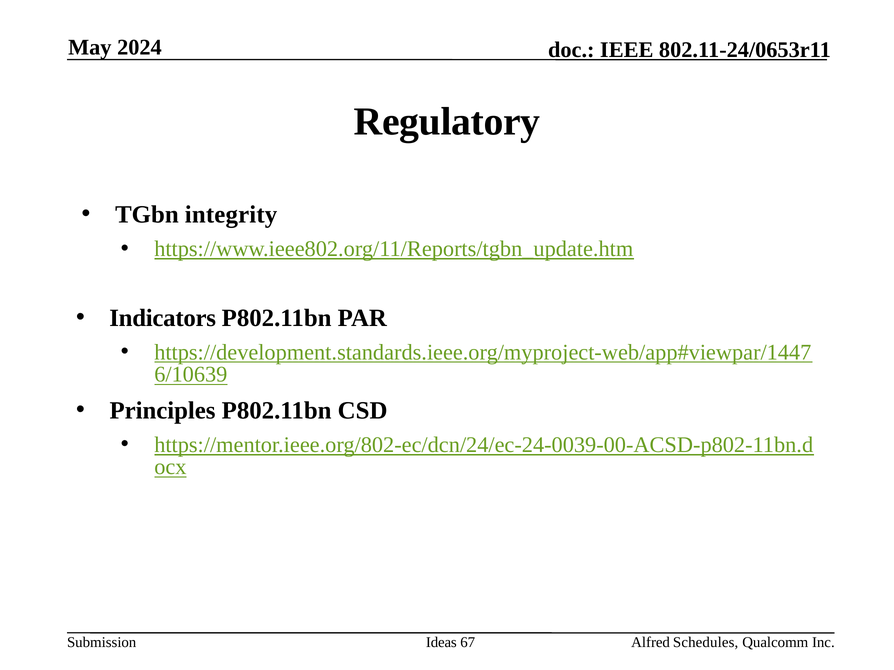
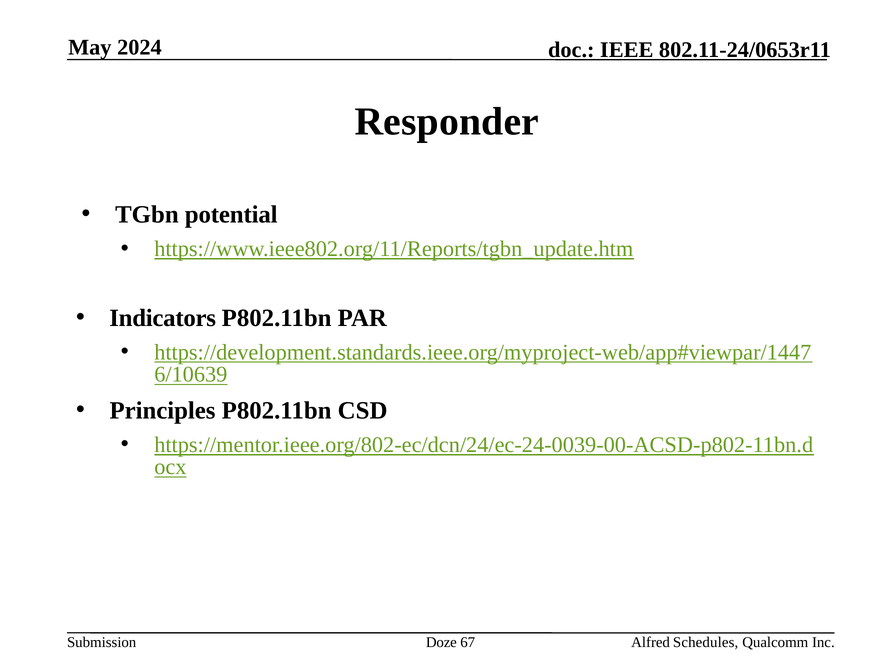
Regulatory: Regulatory -> Responder (447, 122)
integrity: integrity -> potential (231, 215)
Ideas: Ideas -> Doze (441, 643)
